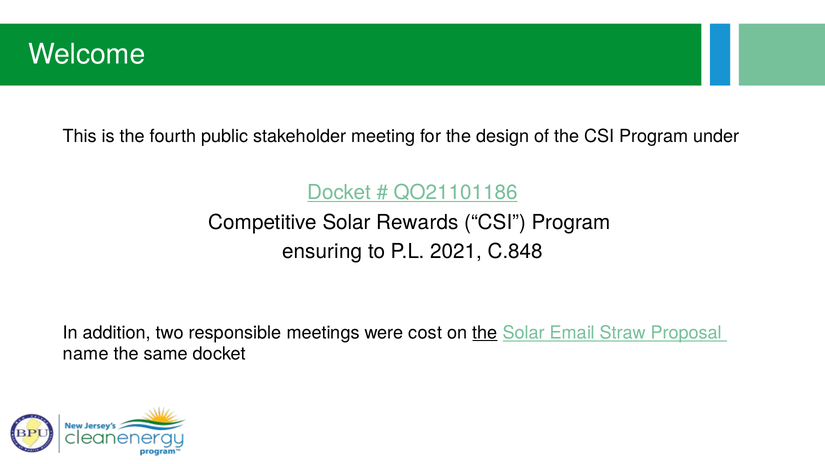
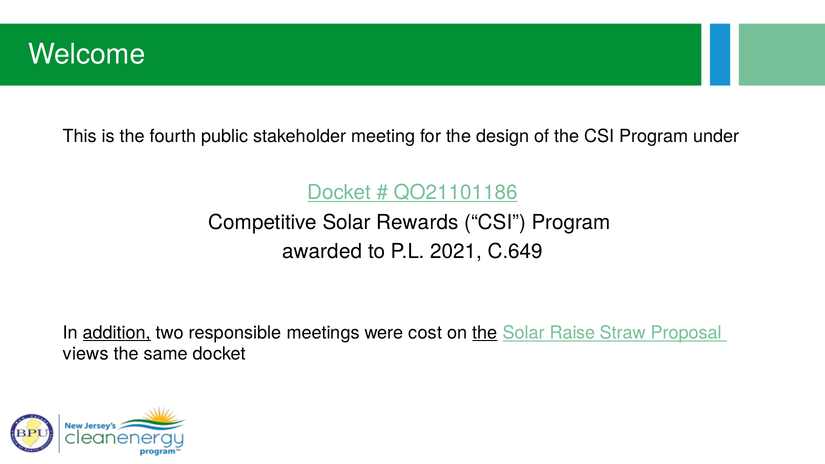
ensuring: ensuring -> awarded (322, 251)
C.848: C.848 -> C.649 (515, 251)
addition underline: none -> present (117, 333)
Email: Email -> Raise (573, 333)
name: name -> views (86, 354)
